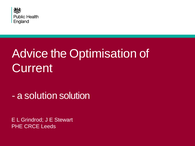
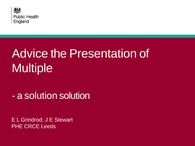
Optimisation: Optimisation -> Presentation (103, 54)
Current: Current -> Multiple (32, 68)
